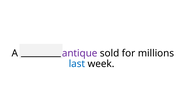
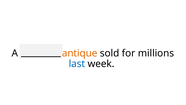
antique colour: purple -> orange (80, 53)
